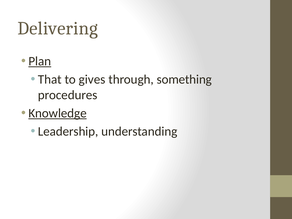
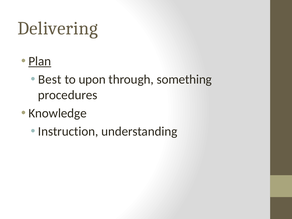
That: That -> Best (50, 79)
gives: gives -> upon (92, 79)
Knowledge underline: present -> none (58, 113)
Leadership: Leadership -> Instruction (68, 131)
